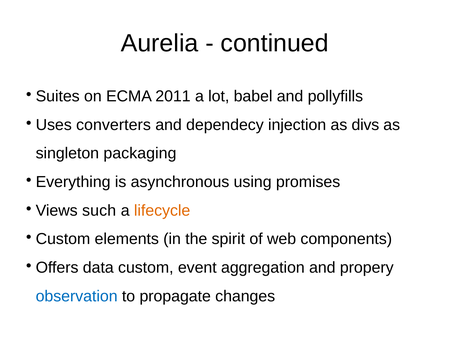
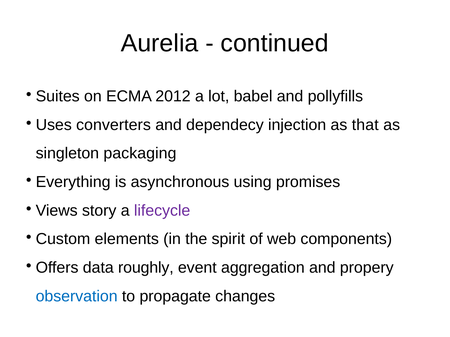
2011: 2011 -> 2012 (173, 96)
divs: divs -> that (365, 125)
such: such -> story (99, 211)
lifecycle colour: orange -> purple (162, 211)
data custom: custom -> roughly (146, 268)
